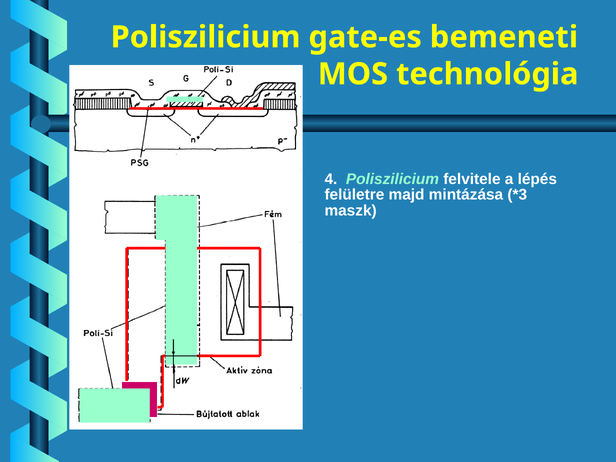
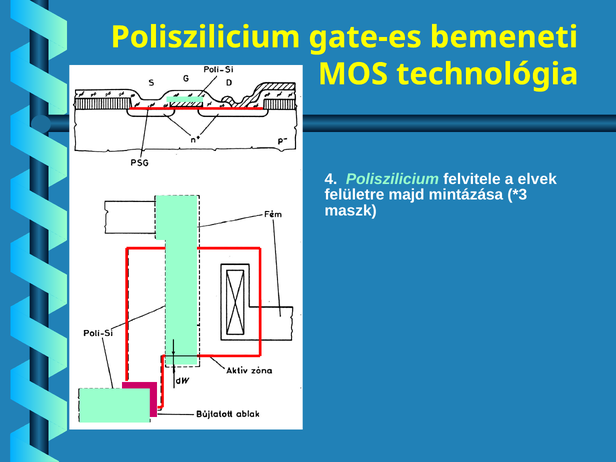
lépés: lépés -> elvek (537, 179)
